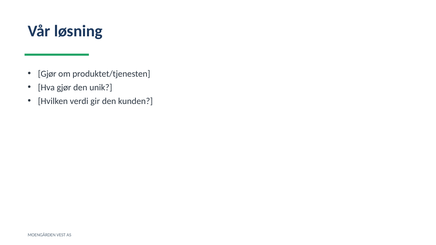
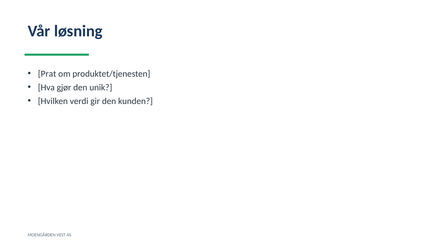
Gjør: Gjør -> Prat (47, 74)
